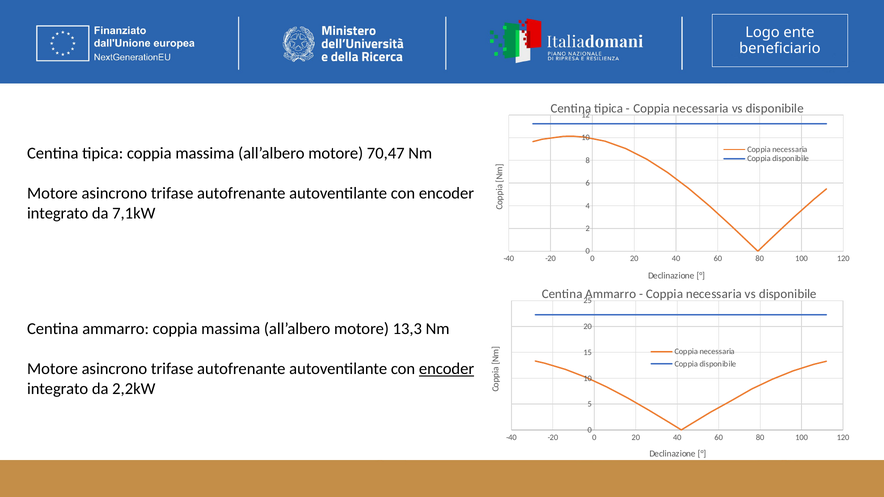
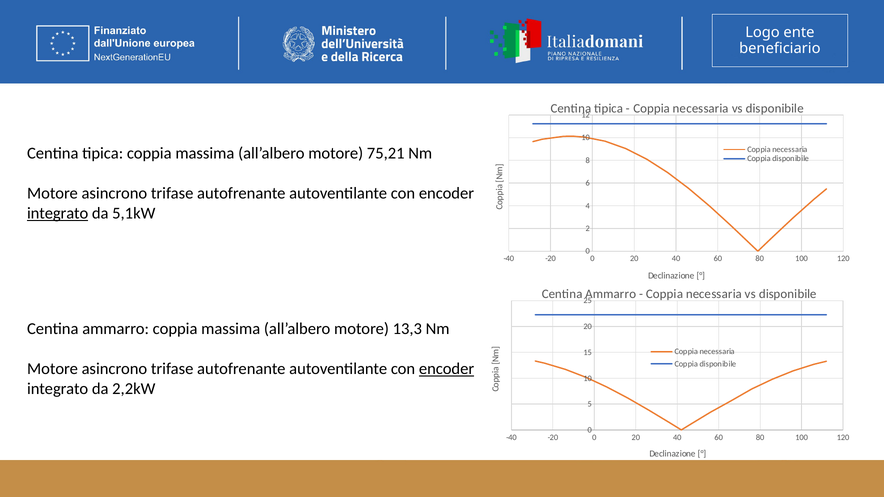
70,47: 70,47 -> 75,21 (386, 154)
integrato underline: none -> present (58, 213)
7,1kW: 7,1kW -> 5,1kW (134, 213)
